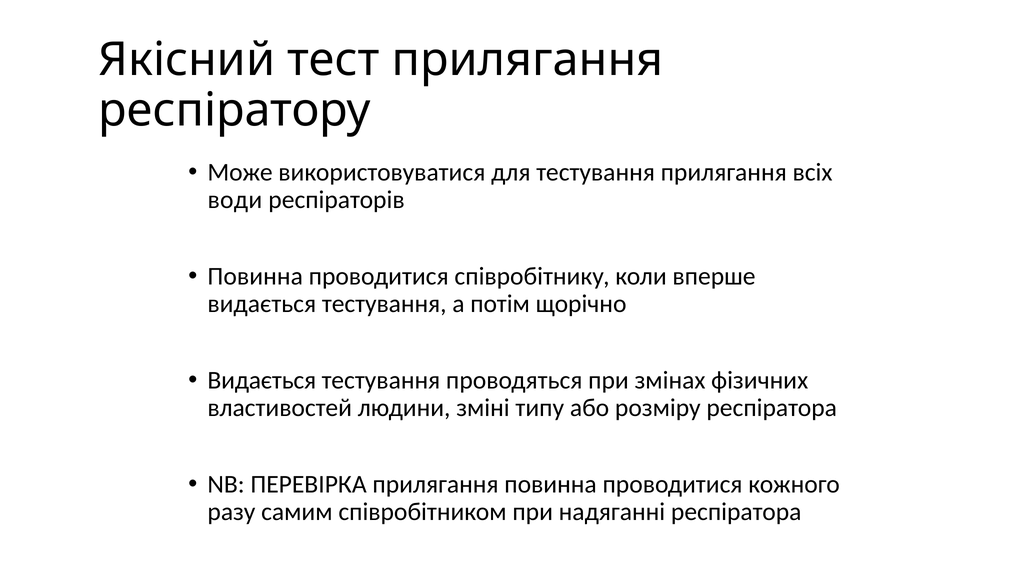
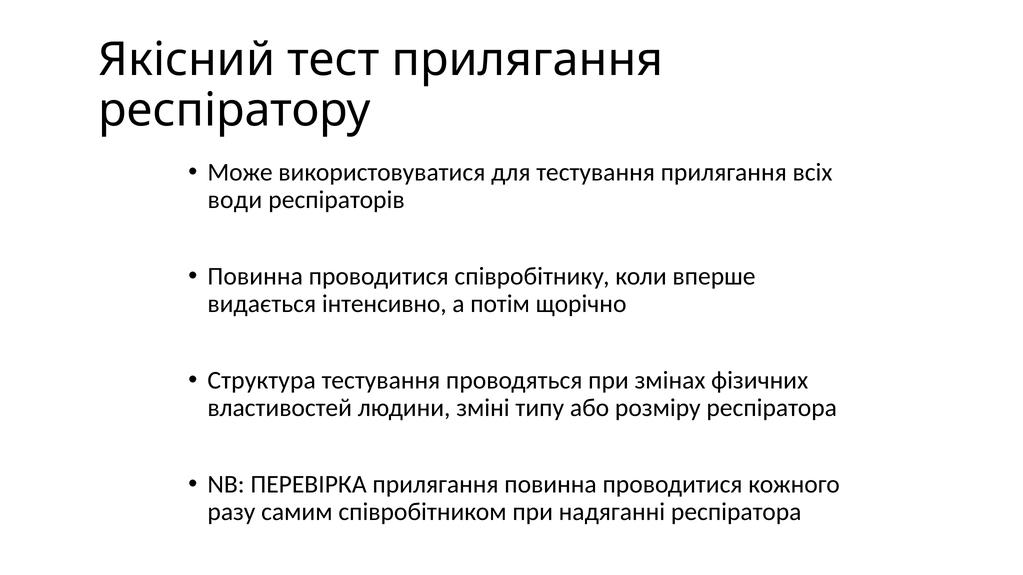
тестування: тестування -> інтенсивно (384, 304)
Видається: Видається -> Структура (262, 381)
